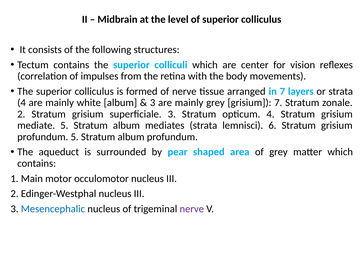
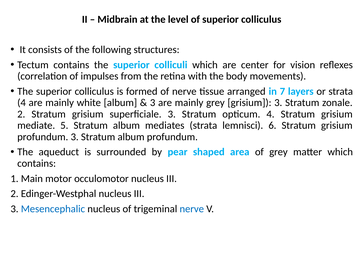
grisium 7: 7 -> 3 (278, 103)
profundum 5: 5 -> 3 (75, 137)
nerve colour: purple -> blue (192, 209)
